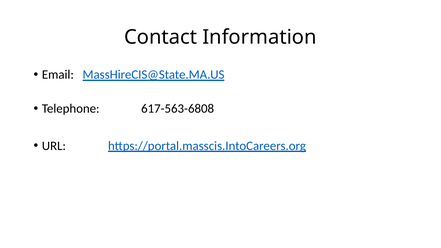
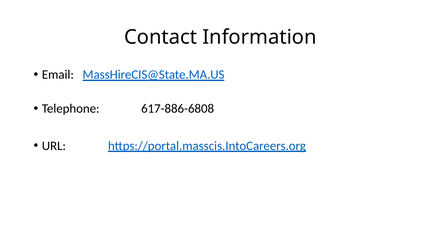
617-563-6808: 617-563-6808 -> 617-886-6808 (178, 109)
